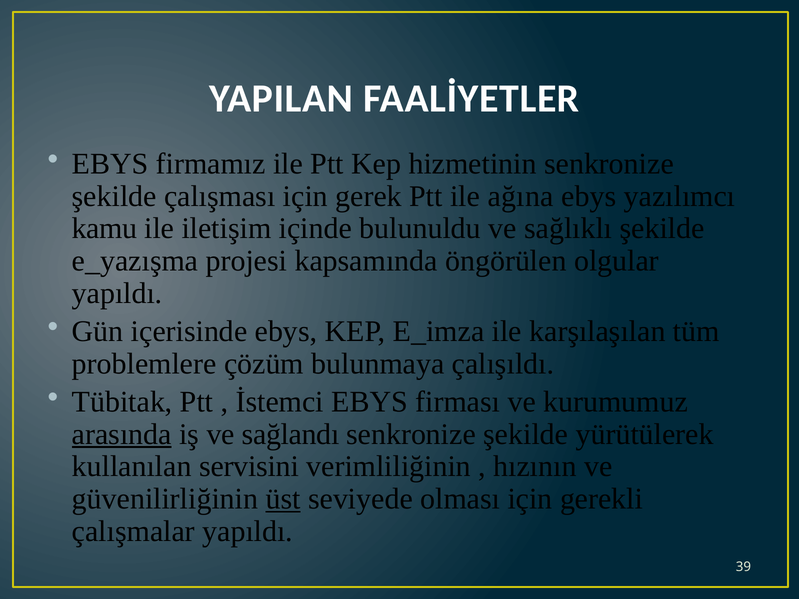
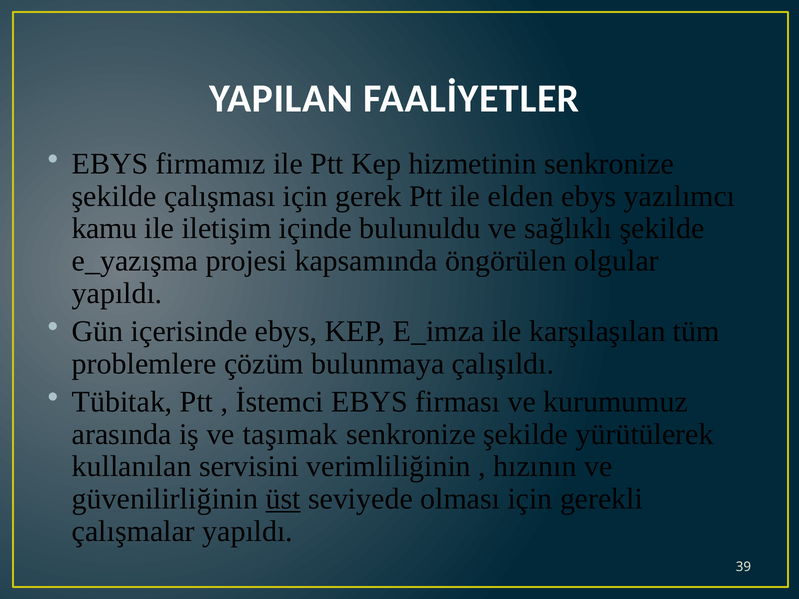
ağına: ağına -> elden (521, 196)
arasında underline: present -> none (122, 434)
sağlandı: sağlandı -> taşımak (290, 434)
